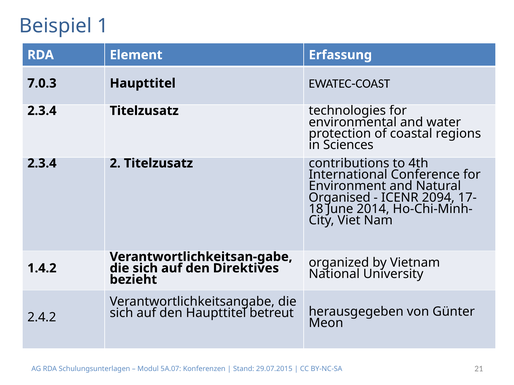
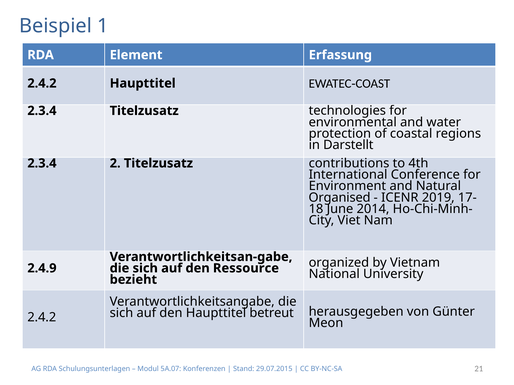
7.0.3: 7.0.3 -> 2.4.2 (42, 83)
Sciences: Sciences -> Darstellt (348, 145)
2094: 2094 -> 2019 (438, 198)
1.4.2: 1.4.2 -> 2.4.9 (42, 269)
Direktives: Direktives -> Ressource (246, 269)
